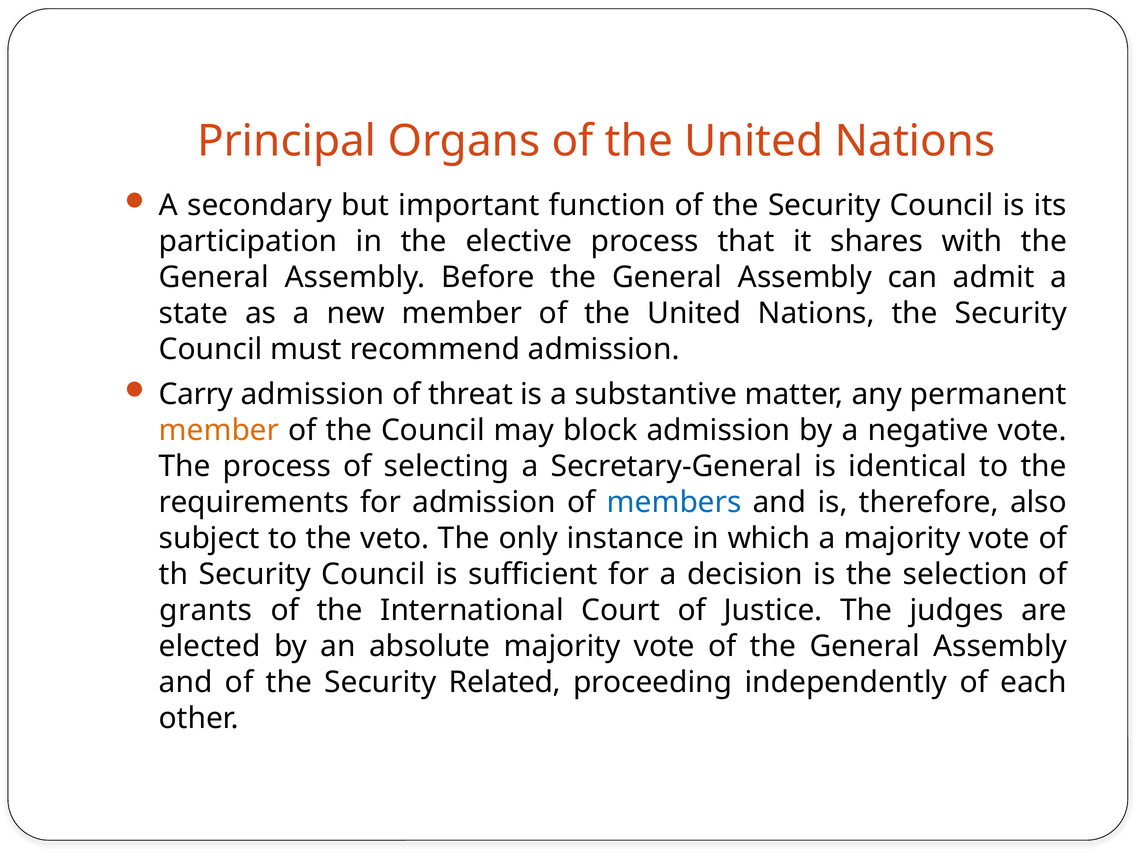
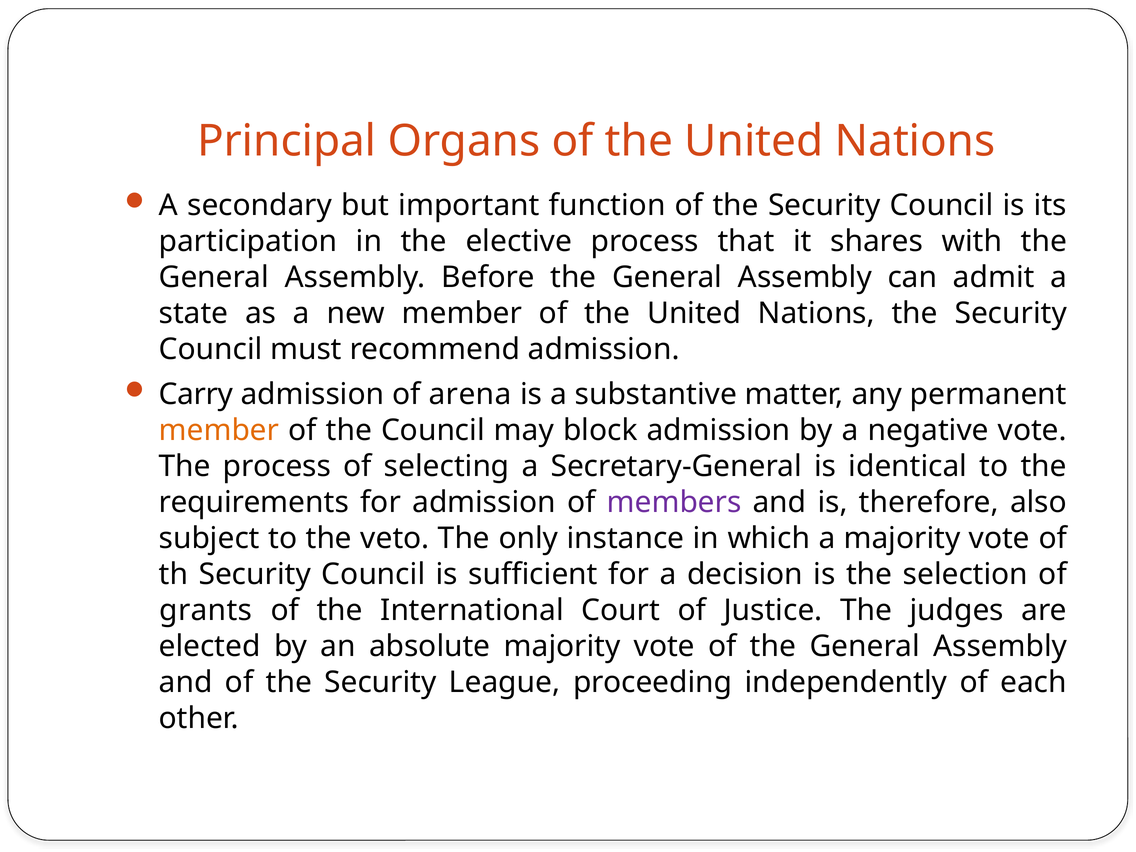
threat: threat -> arena (470, 395)
members colour: blue -> purple (674, 502)
Related: Related -> League (505, 682)
